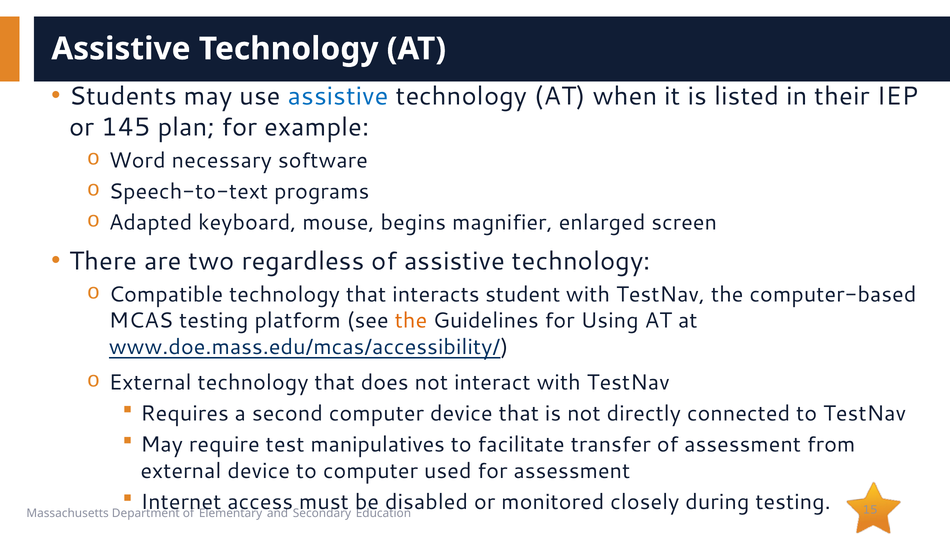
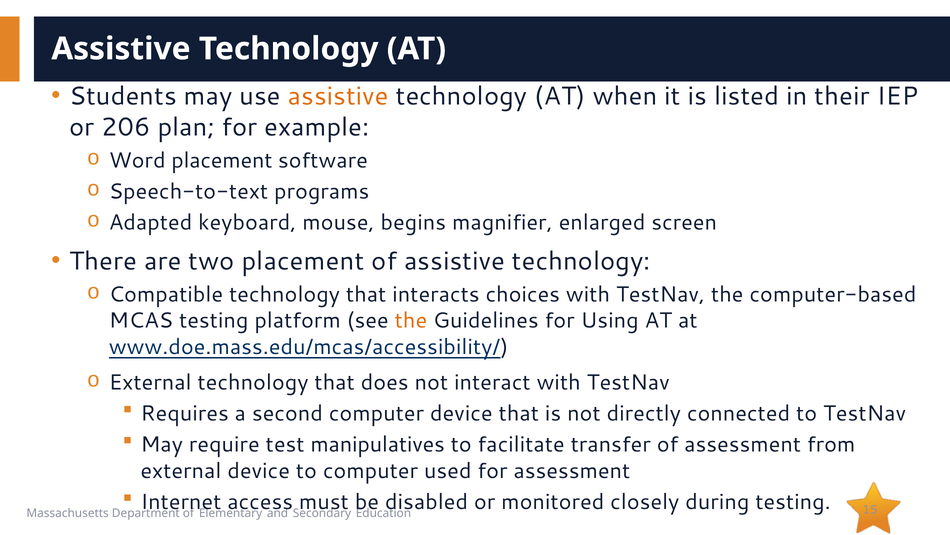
assistive colour: blue -> orange (338, 96)
145: 145 -> 206 (126, 127)
Word necessary: necessary -> placement (222, 160)
two regardless: regardless -> placement (303, 261)
student: student -> choices (523, 294)
